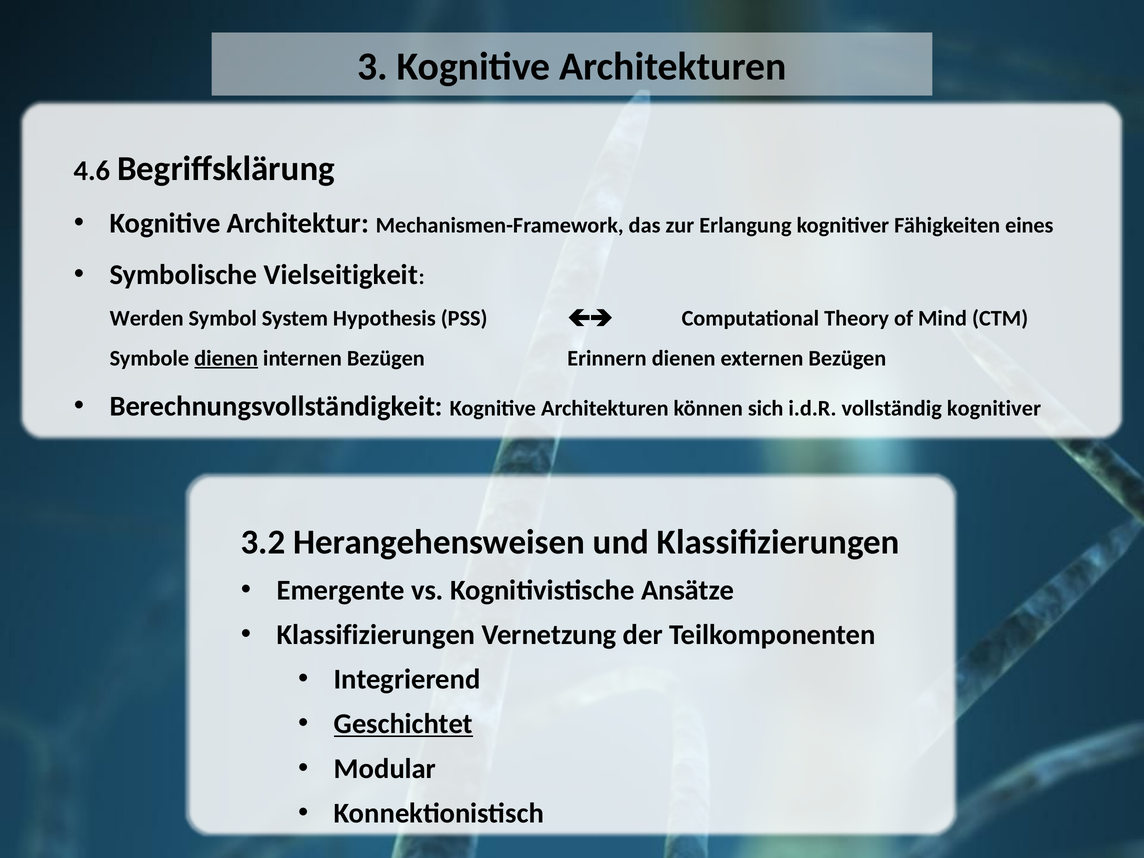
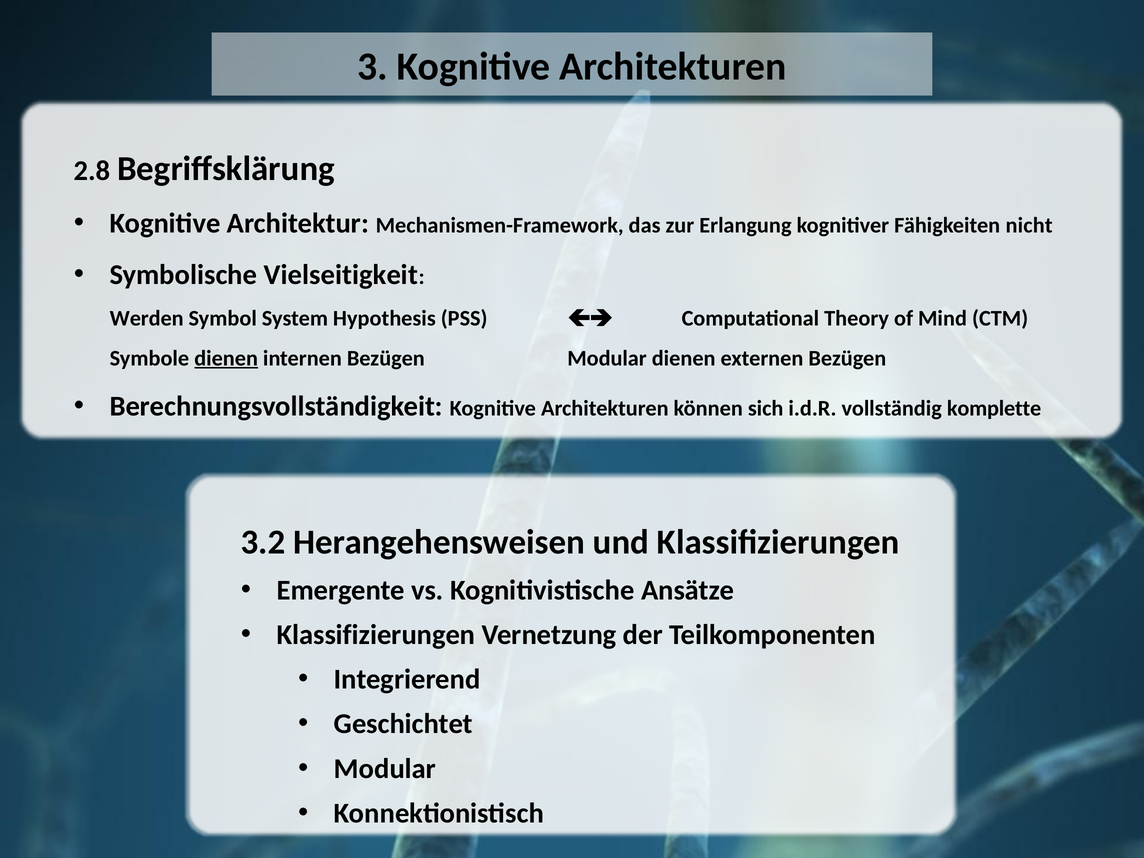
4.6: 4.6 -> 2.8 (92, 171)
eines: eines -> nicht (1029, 226)
Bezügen Erinnern: Erinnern -> Modular (607, 358)
vollständig kognitiver: kognitiver -> komplette (994, 409)
Geschichtet underline: present -> none (403, 724)
